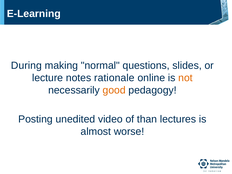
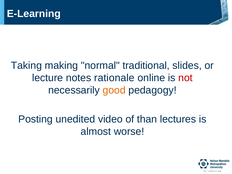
During: During -> Taking (26, 66)
questions: questions -> traditional (146, 66)
not colour: orange -> red (185, 78)
